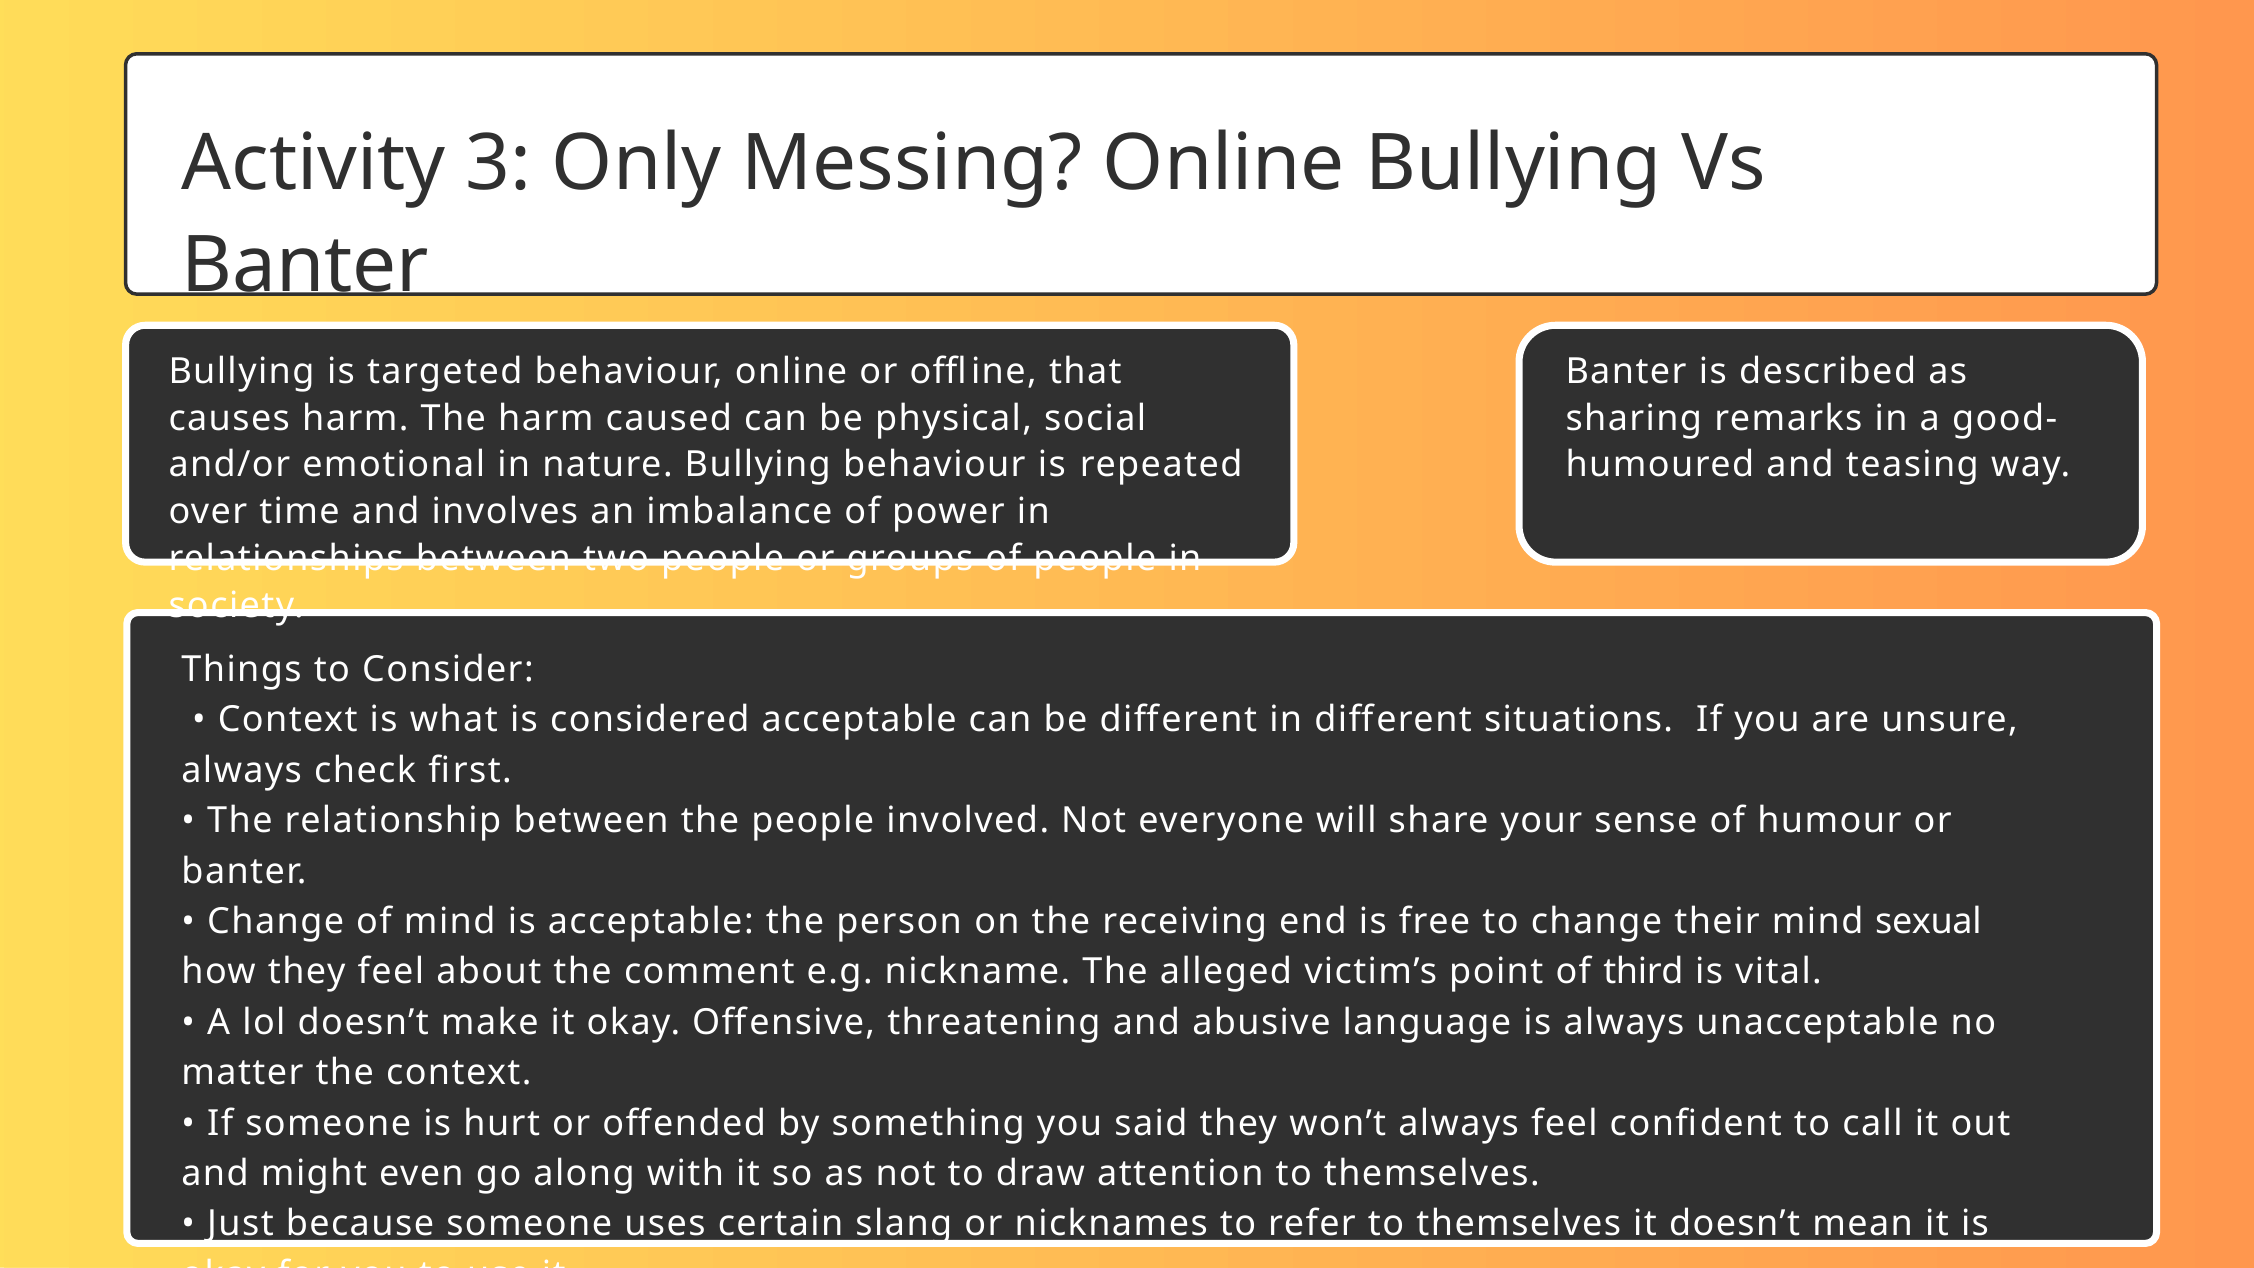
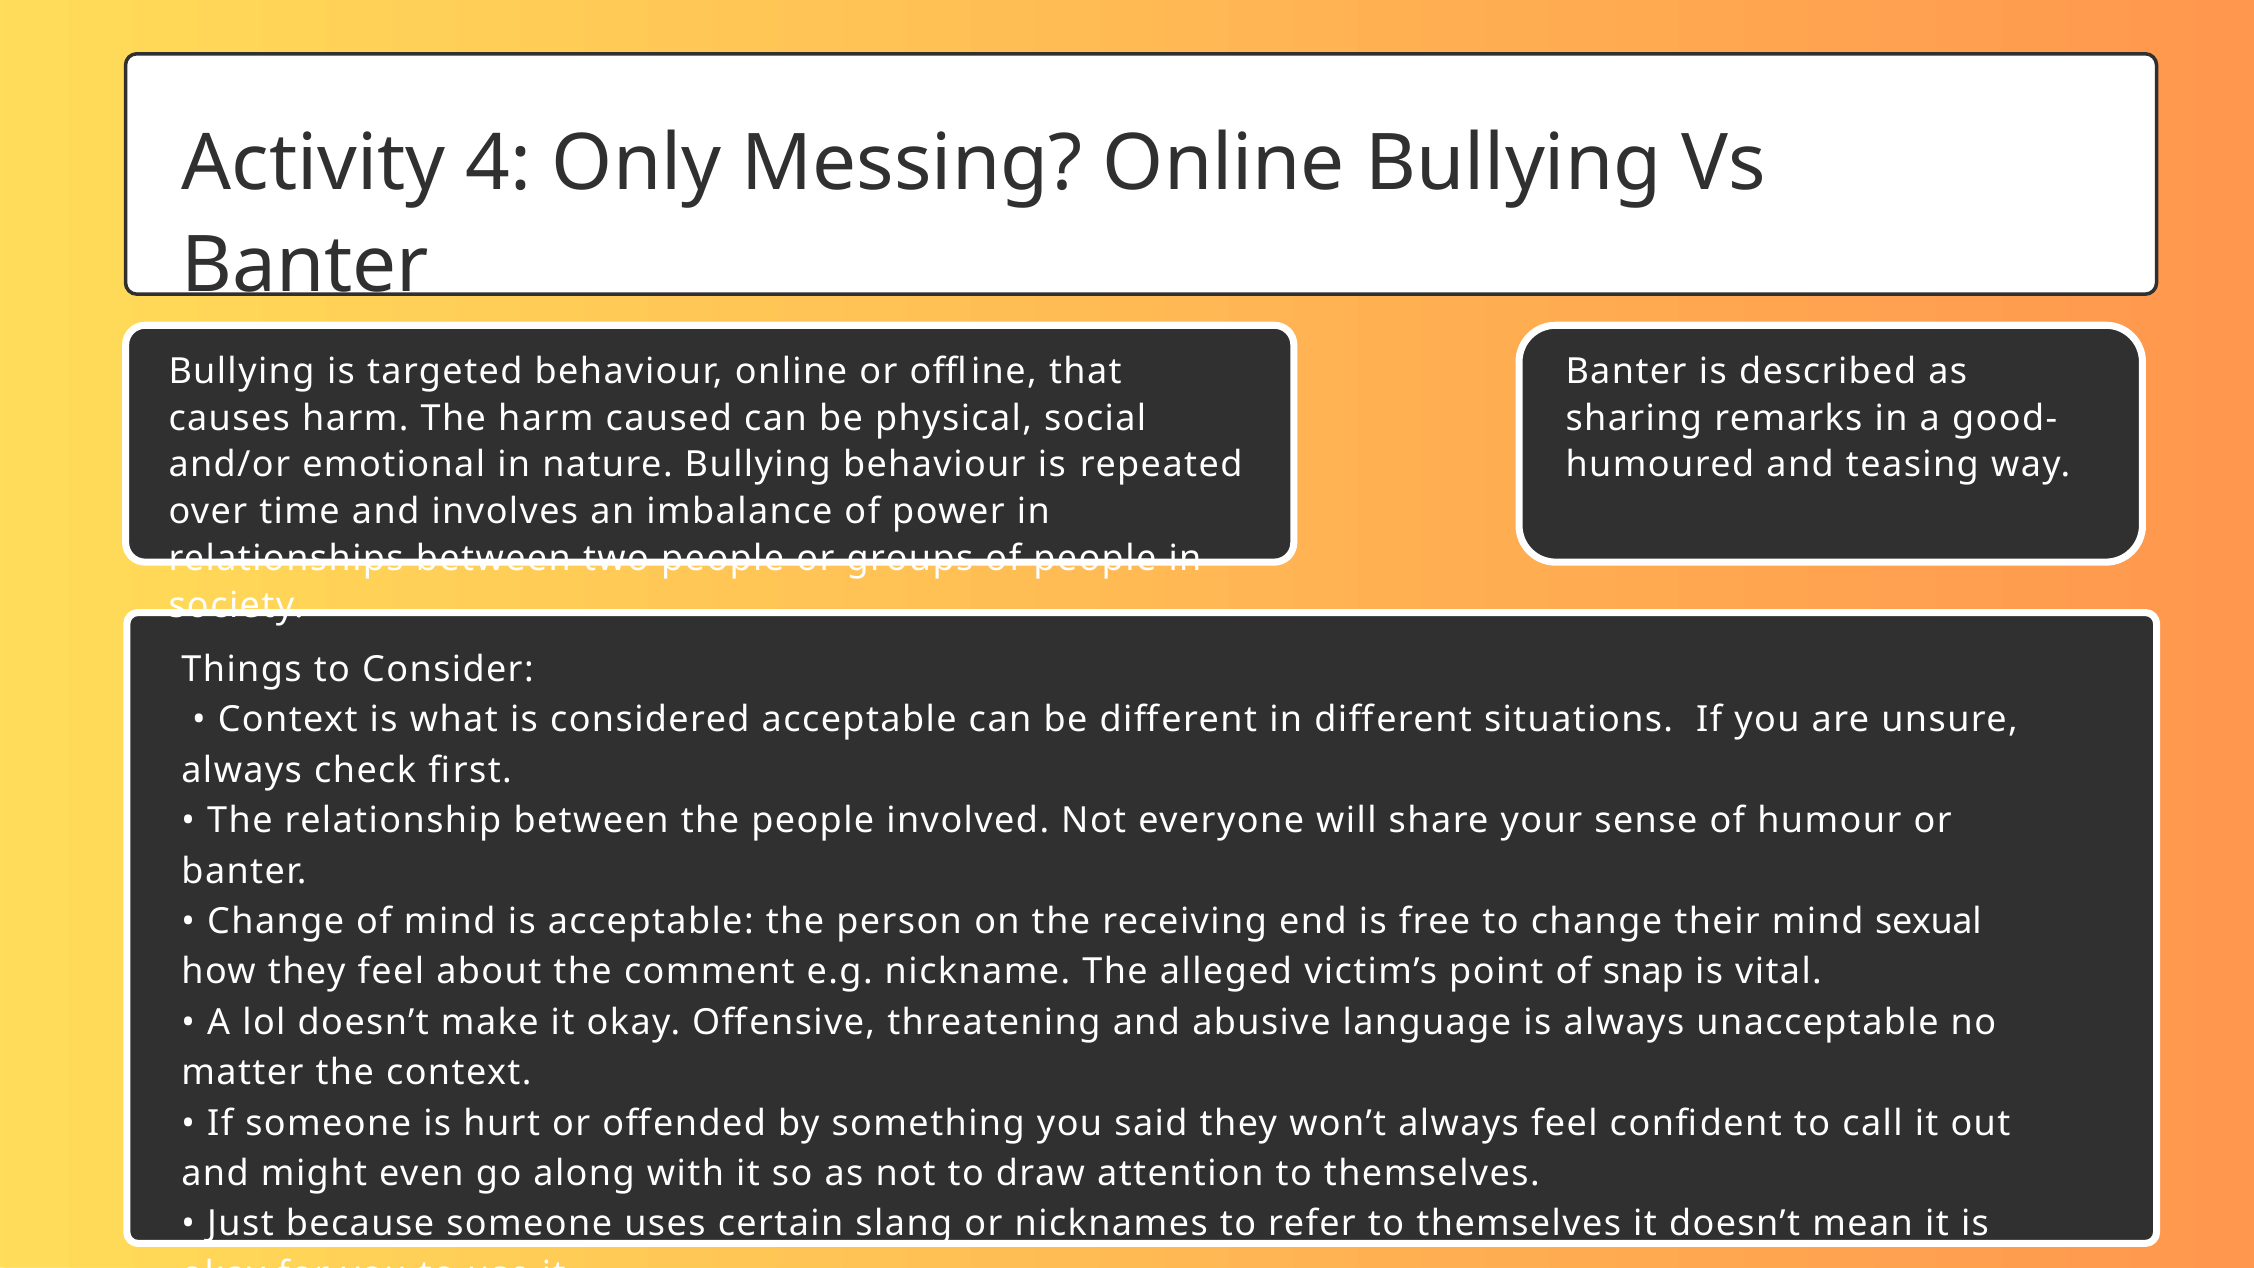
3: 3 -> 4 (499, 164)
third: third -> snap (1643, 972)
